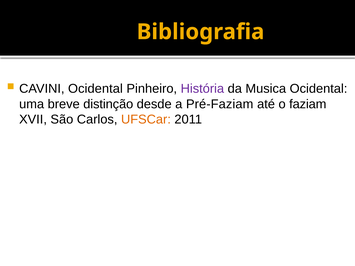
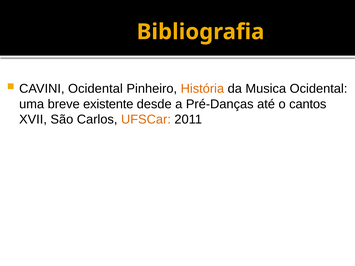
História colour: purple -> orange (202, 89)
distinção: distinção -> existente (108, 104)
Pré-Faziam: Pré-Faziam -> Pré-Danças (220, 104)
faziam: faziam -> cantos (308, 104)
